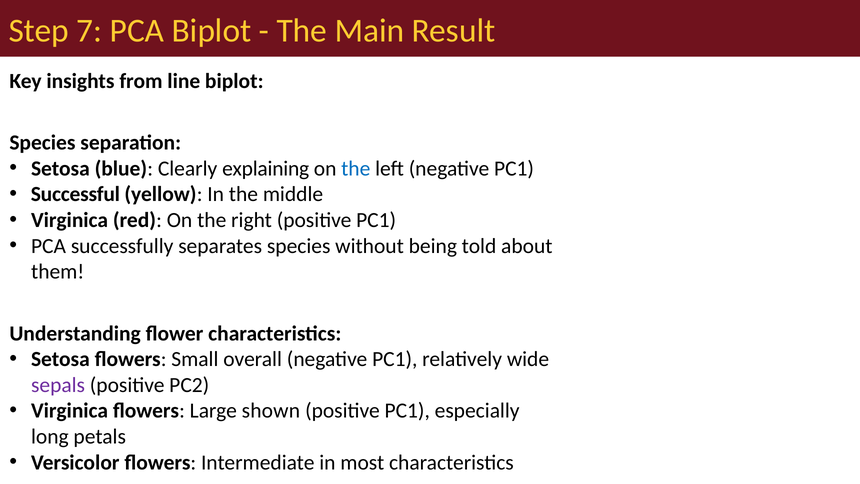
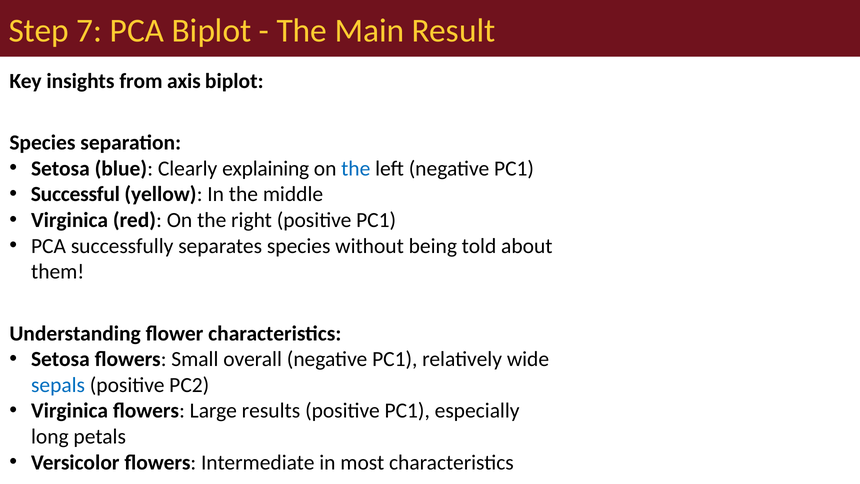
line: line -> axis (184, 81)
sepals colour: purple -> blue (58, 385)
shown: shown -> results (271, 411)
